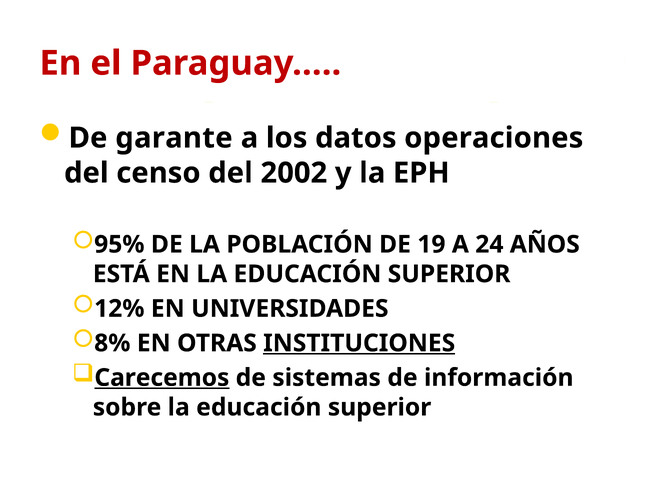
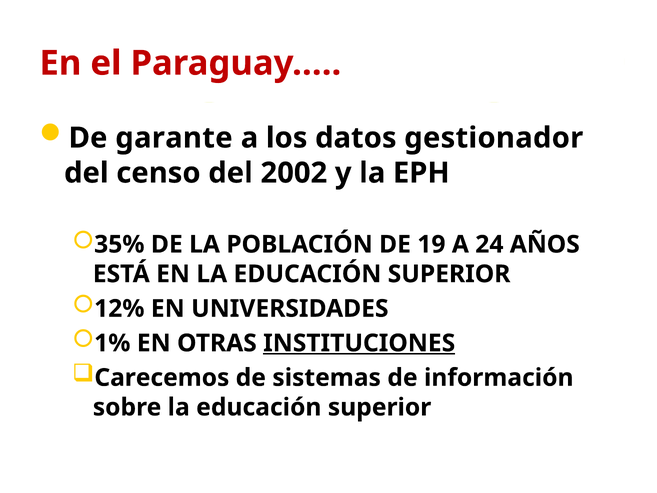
operaciones: operaciones -> gestionador (494, 138)
95%: 95% -> 35% (119, 244)
8%: 8% -> 1% (112, 343)
Carecemos underline: present -> none (162, 378)
